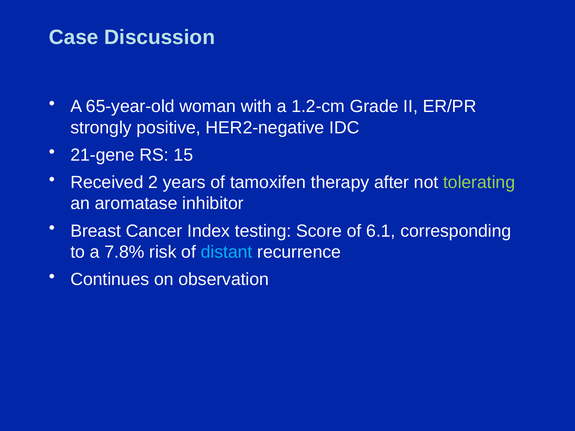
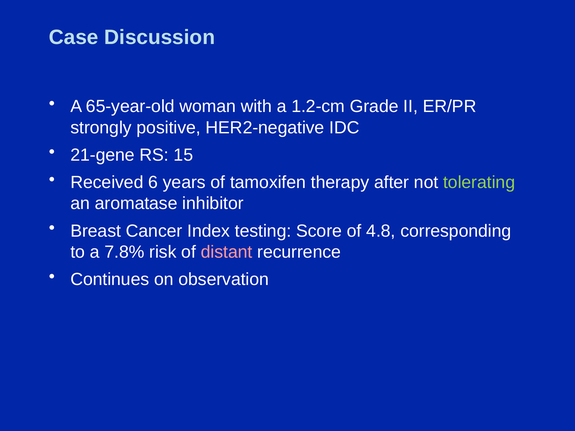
2: 2 -> 6 (153, 183)
6.1: 6.1 -> 4.8 (381, 231)
distant colour: light blue -> pink (227, 252)
